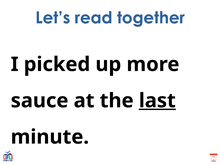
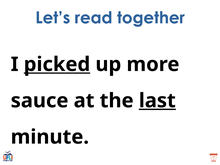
picked underline: none -> present (57, 64)
